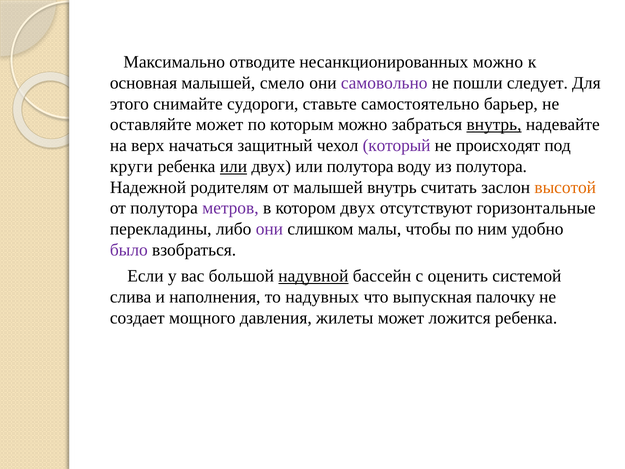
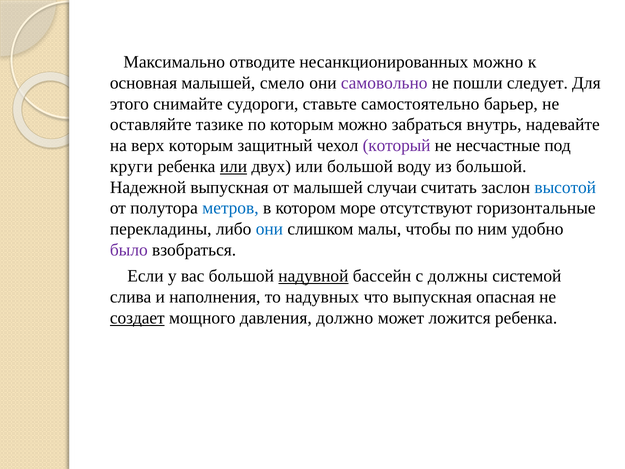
оставляйте может: может -> тазике (220, 125)
внутрь underline: present -> none (494, 125)
верх начаться: начаться -> которым (201, 146)
происходят: происходят -> несчастные (498, 146)
или полутора: полутора -> большой (360, 166)
из полутора: полутора -> большой (491, 166)
Надежной родителям: родителям -> выпускная (230, 187)
малышей внутрь: внутрь -> случаи (392, 187)
высотой colour: orange -> blue (565, 187)
метров colour: purple -> blue (230, 208)
котором двух: двух -> море (358, 208)
они colour: purple -> blue (269, 229)
оценить: оценить -> должны (458, 276)
палочку: палочку -> опасная (506, 297)
создает underline: none -> present (137, 318)
жилеты: жилеты -> должно (345, 318)
